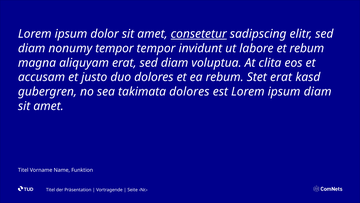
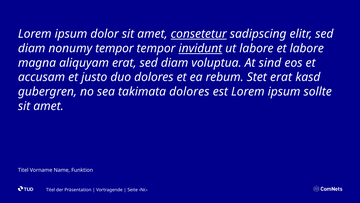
invidunt underline: none -> present (200, 48)
et rebum: rebum -> labore (307, 48)
clita: clita -> sind (270, 63)
ipsum diam: diam -> sollte (318, 91)
